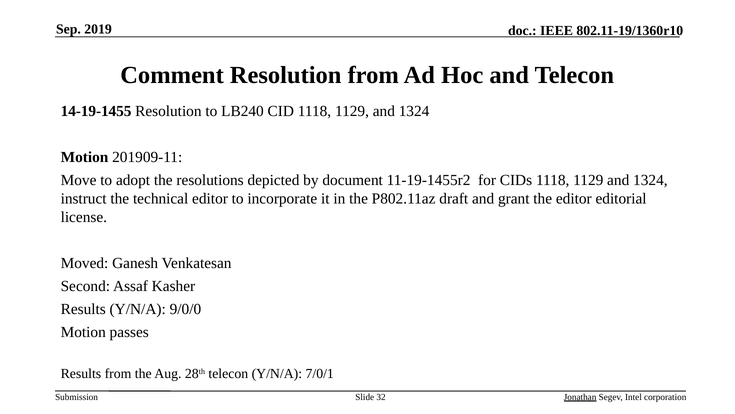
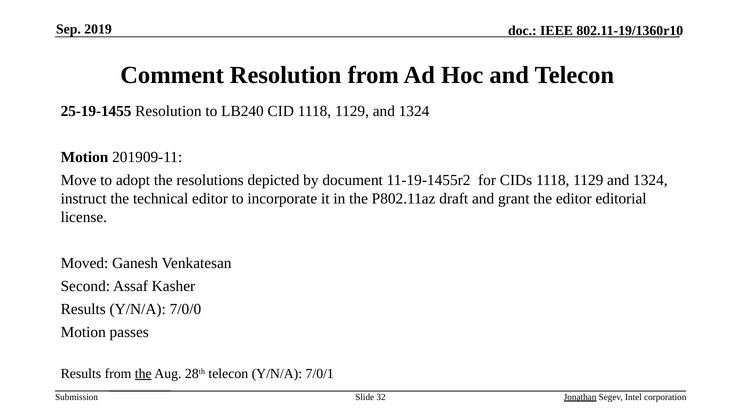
14-19-1455: 14-19-1455 -> 25-19-1455 (96, 111)
9/0/0: 9/0/0 -> 7/0/0 (185, 309)
the underline: none -> present (143, 373)
